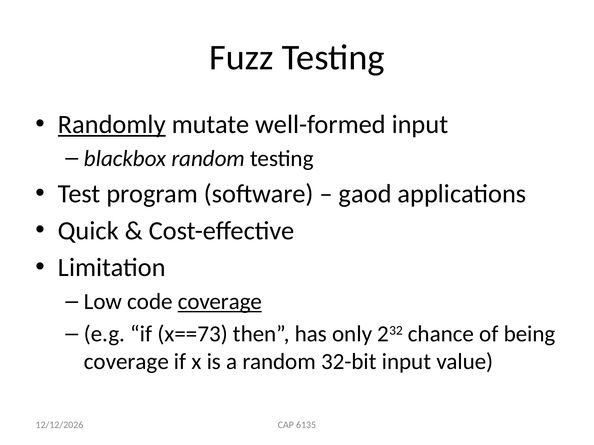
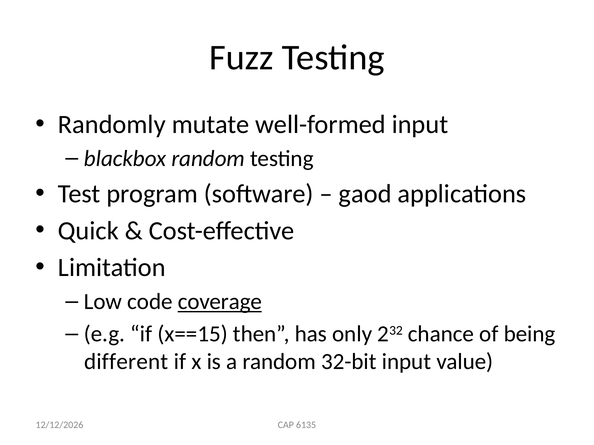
Randomly underline: present -> none (112, 125)
x==73: x==73 -> x==15 (193, 334)
coverage: coverage -> different (126, 362)
